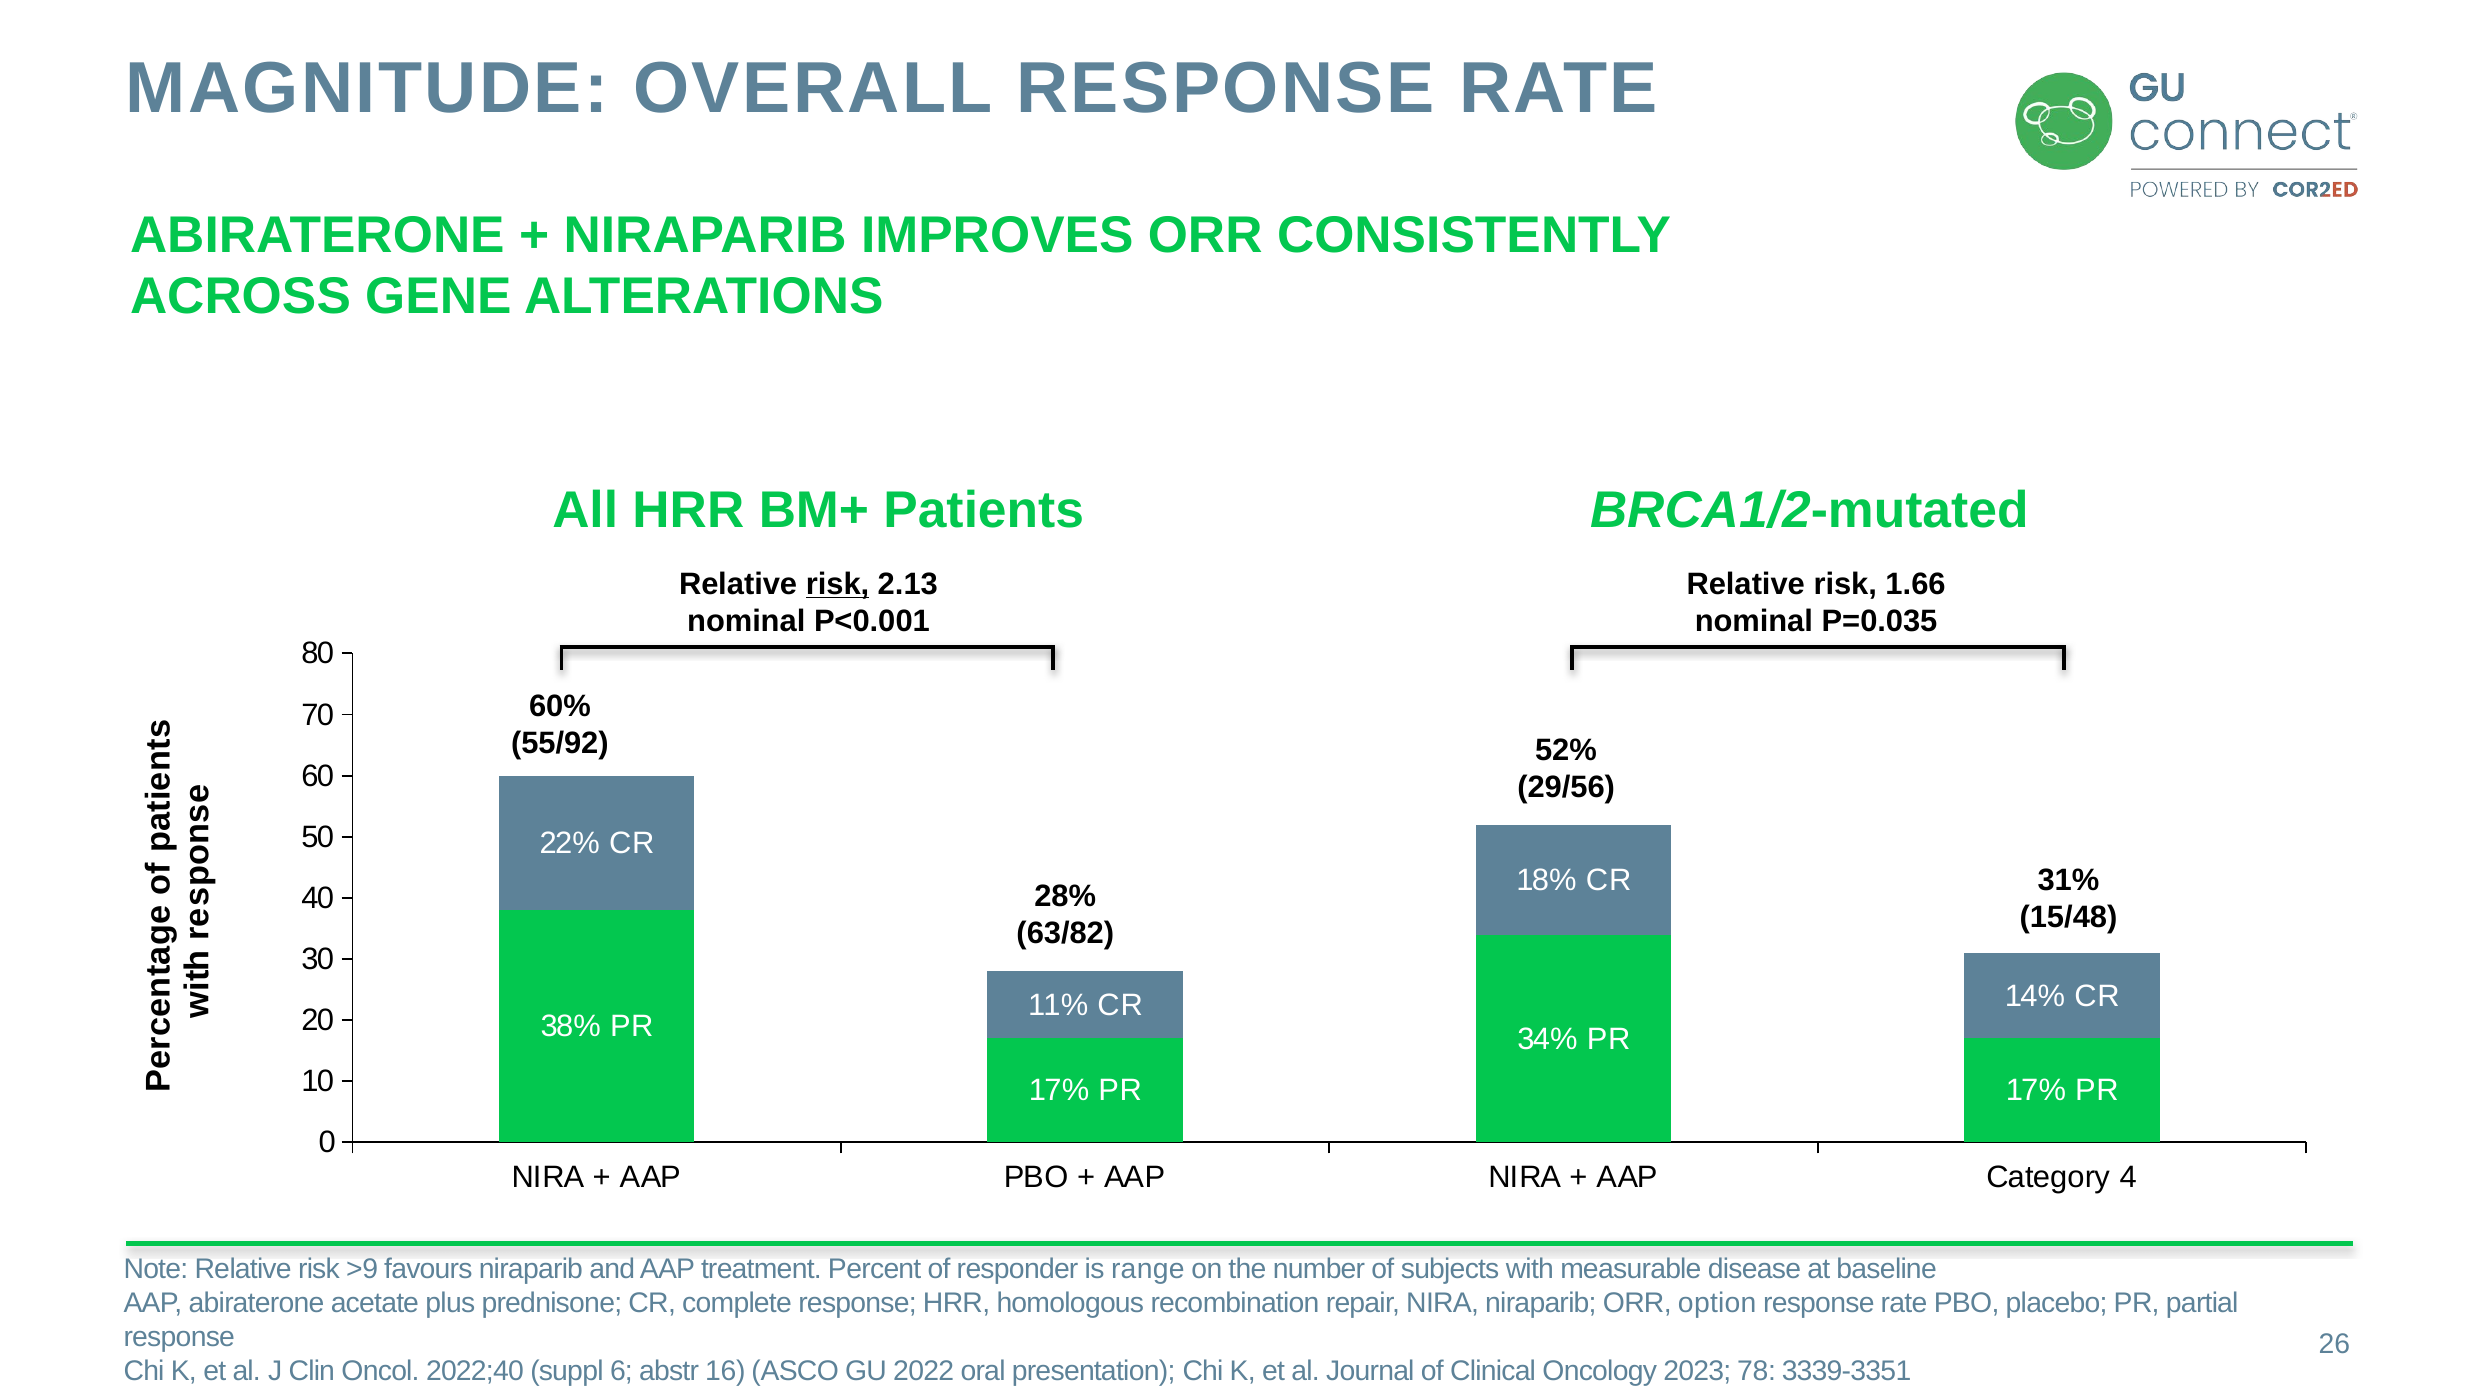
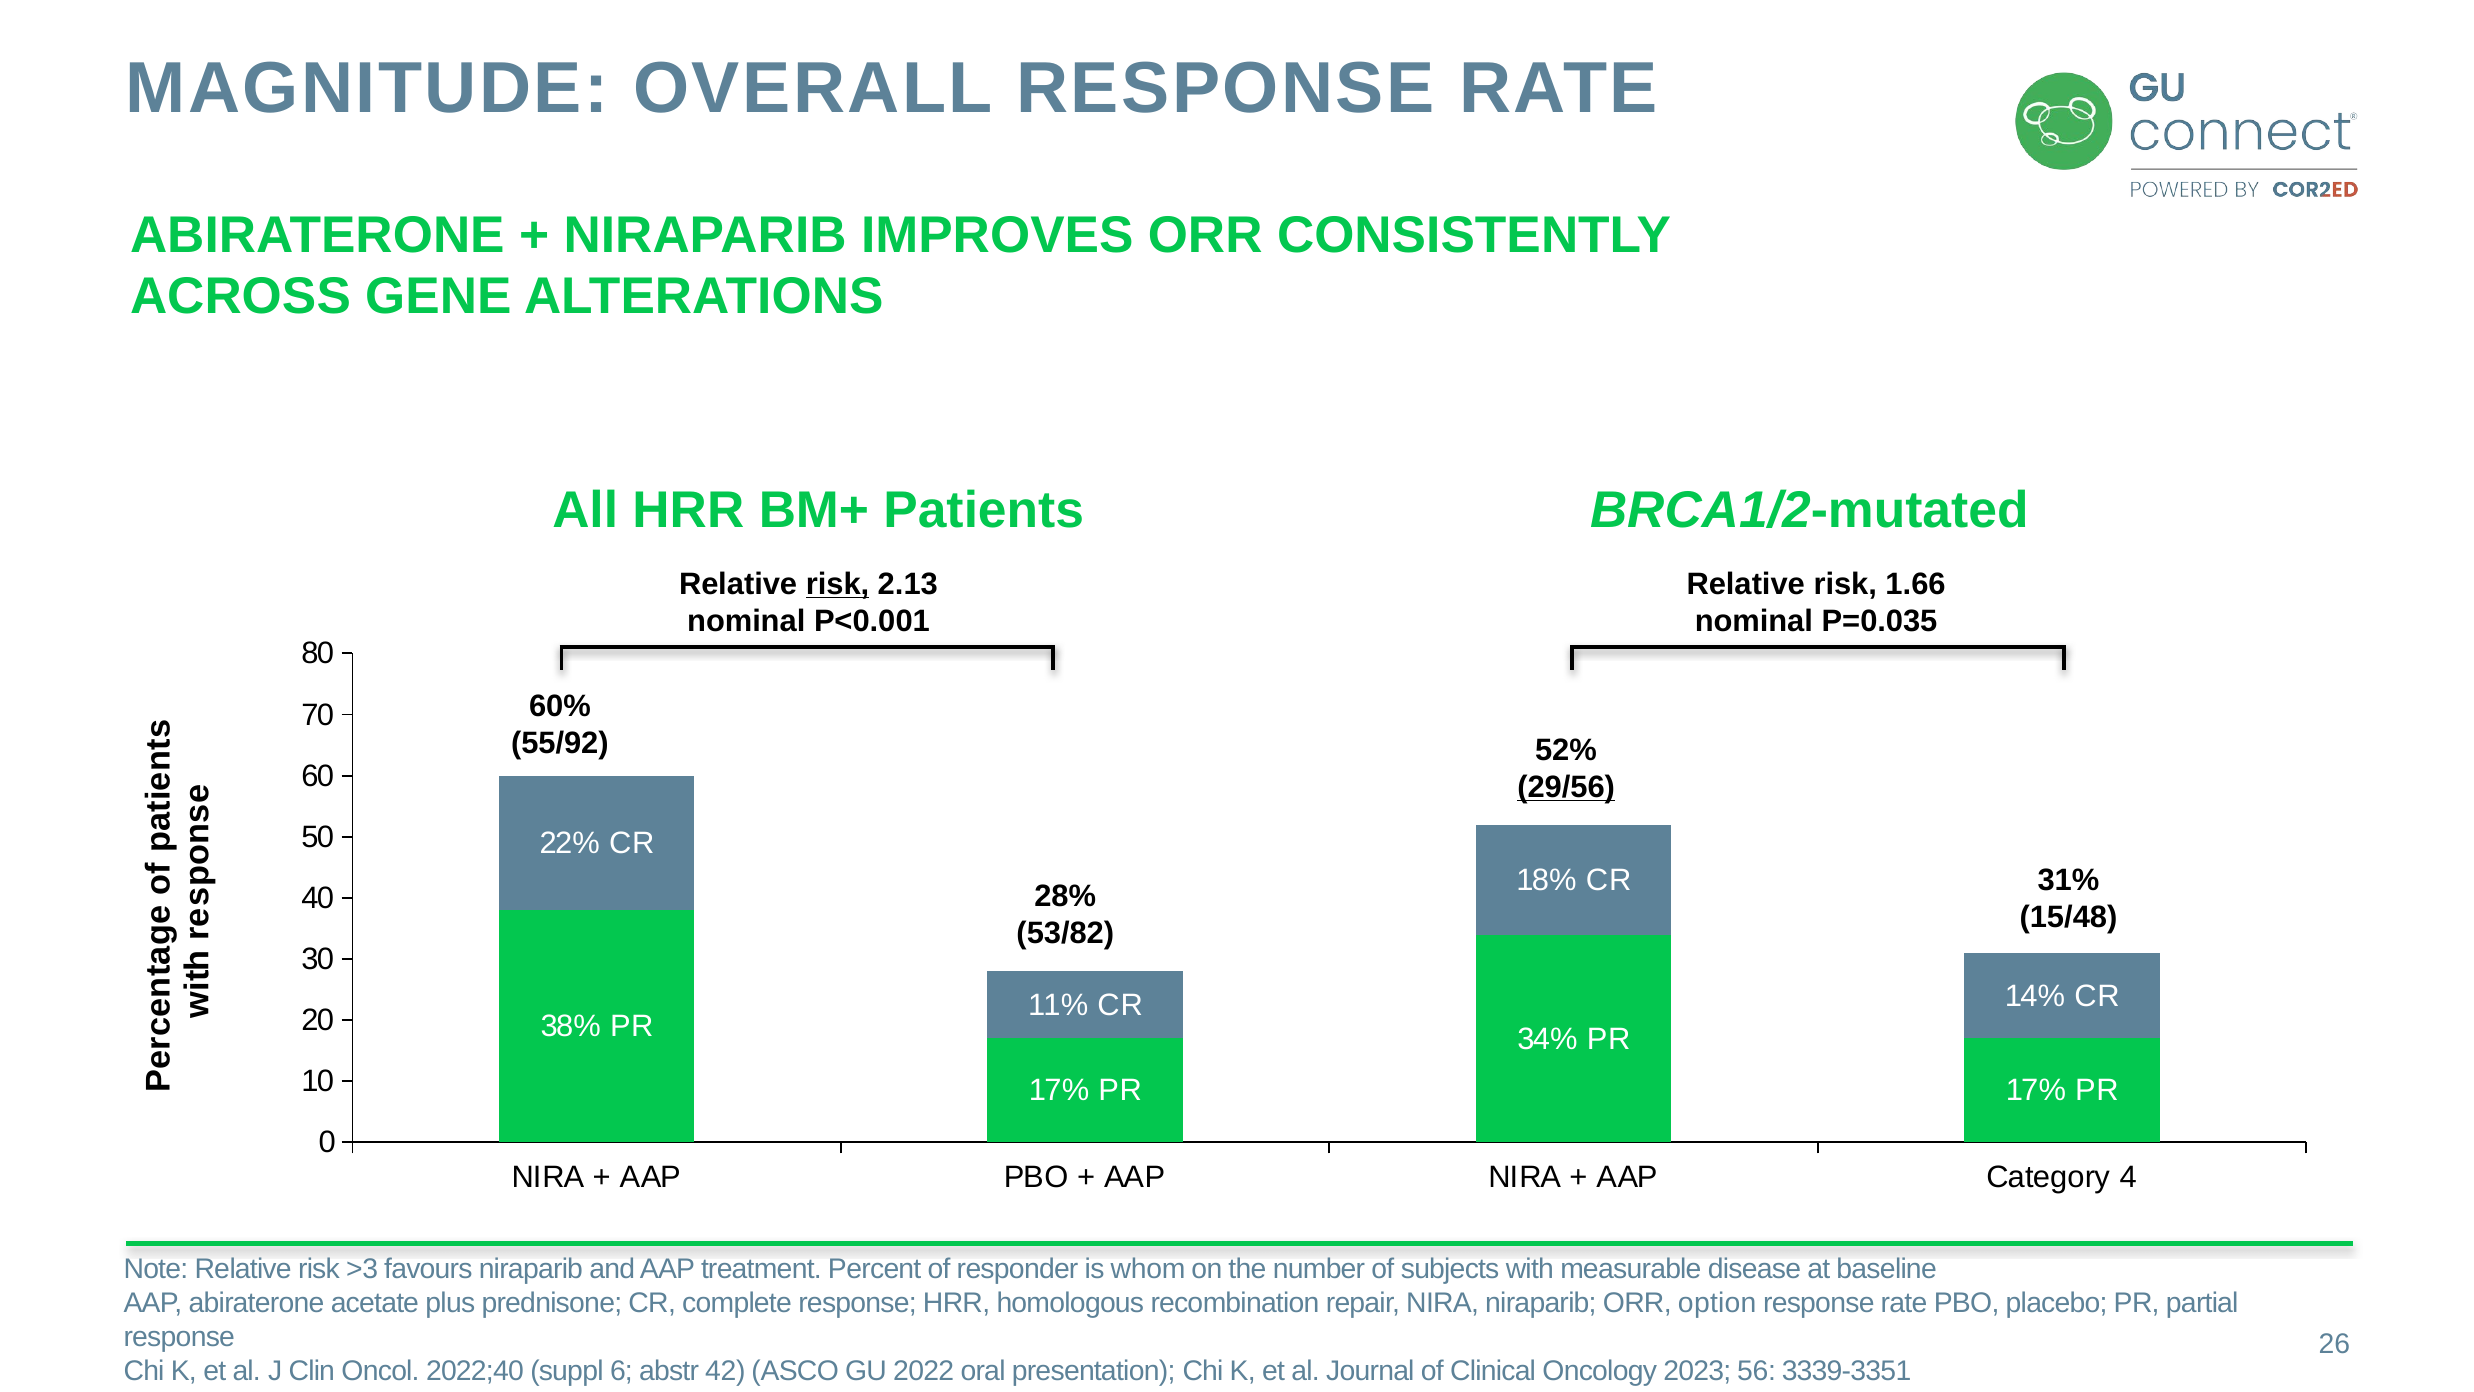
29/56 underline: none -> present (1566, 787)
63/82: 63/82 -> 53/82 (1065, 933)
>9: >9 -> >3 (362, 1269)
range: range -> whom (1148, 1269)
16: 16 -> 42 (725, 1371)
78: 78 -> 56 (1757, 1371)
